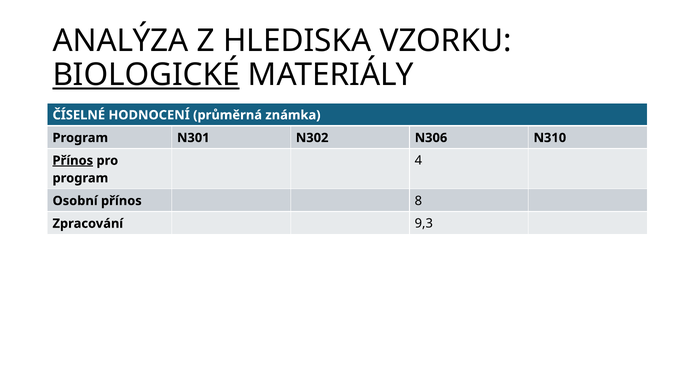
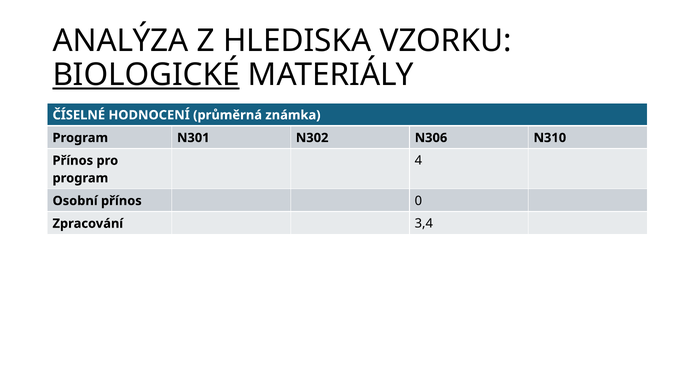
Přínos underline: present -> none (73, 161)
8: 8 -> 0 (418, 201)
9,3: 9,3 -> 3,4 (424, 224)
